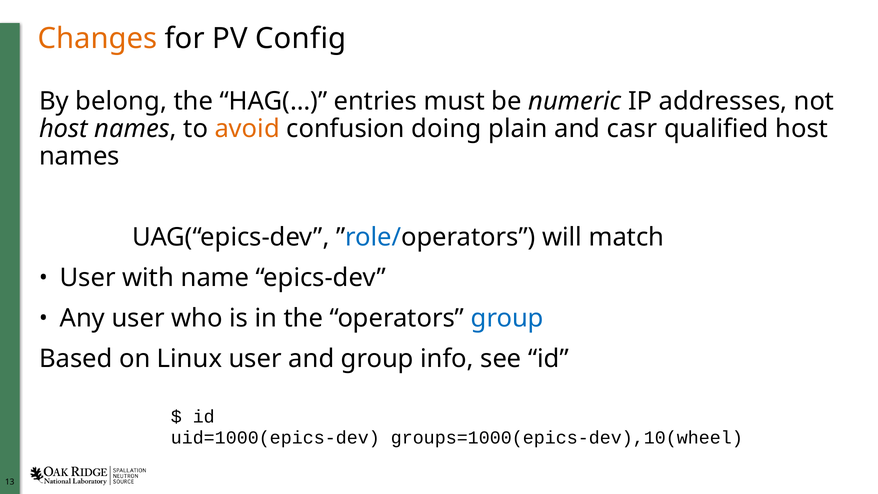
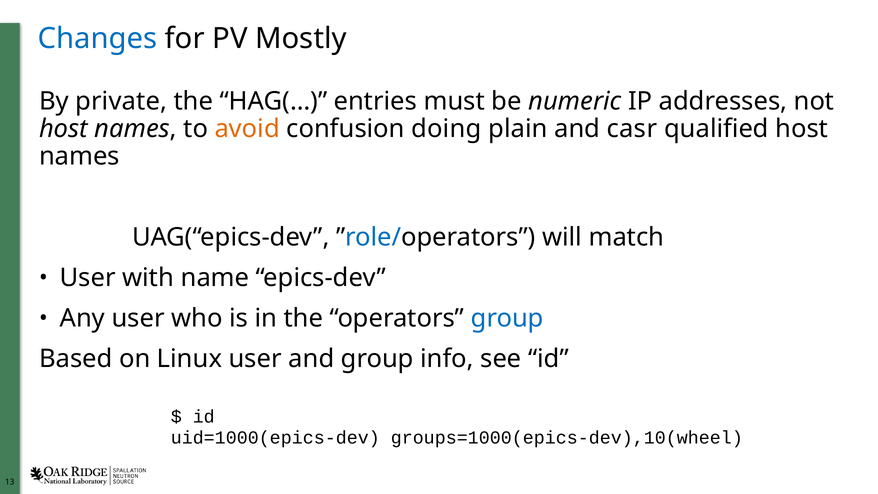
Changes colour: orange -> blue (97, 39)
Config: Config -> Mostly (301, 39)
belong: belong -> private (121, 101)
